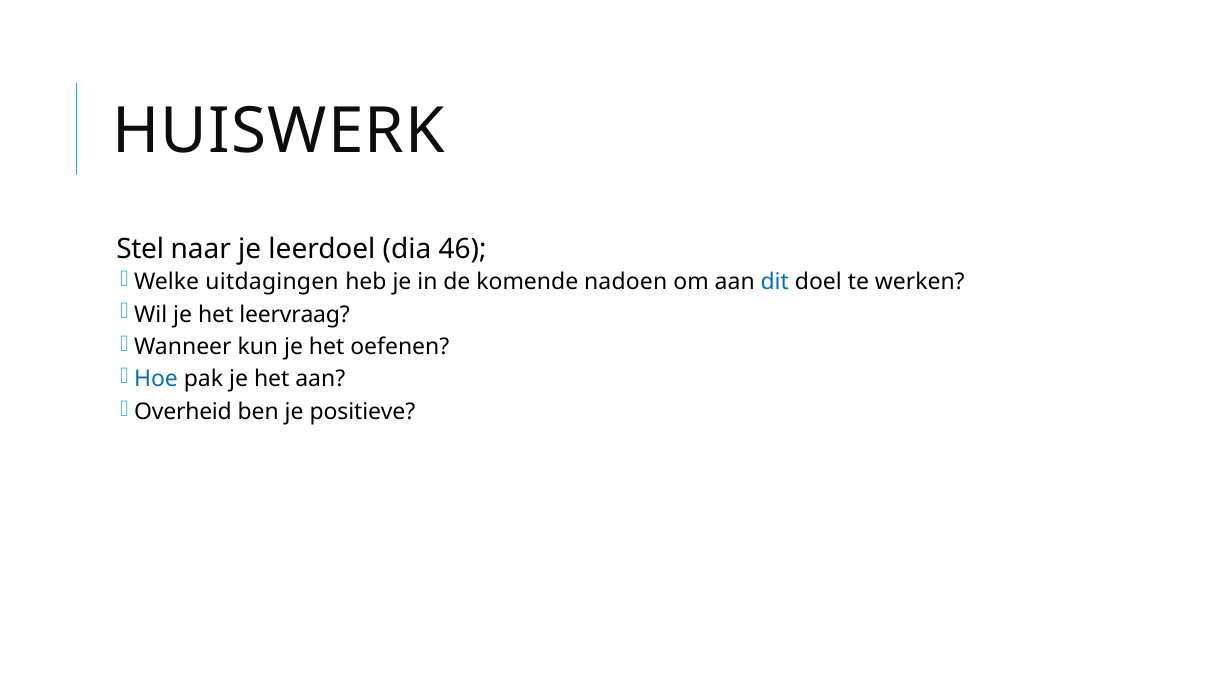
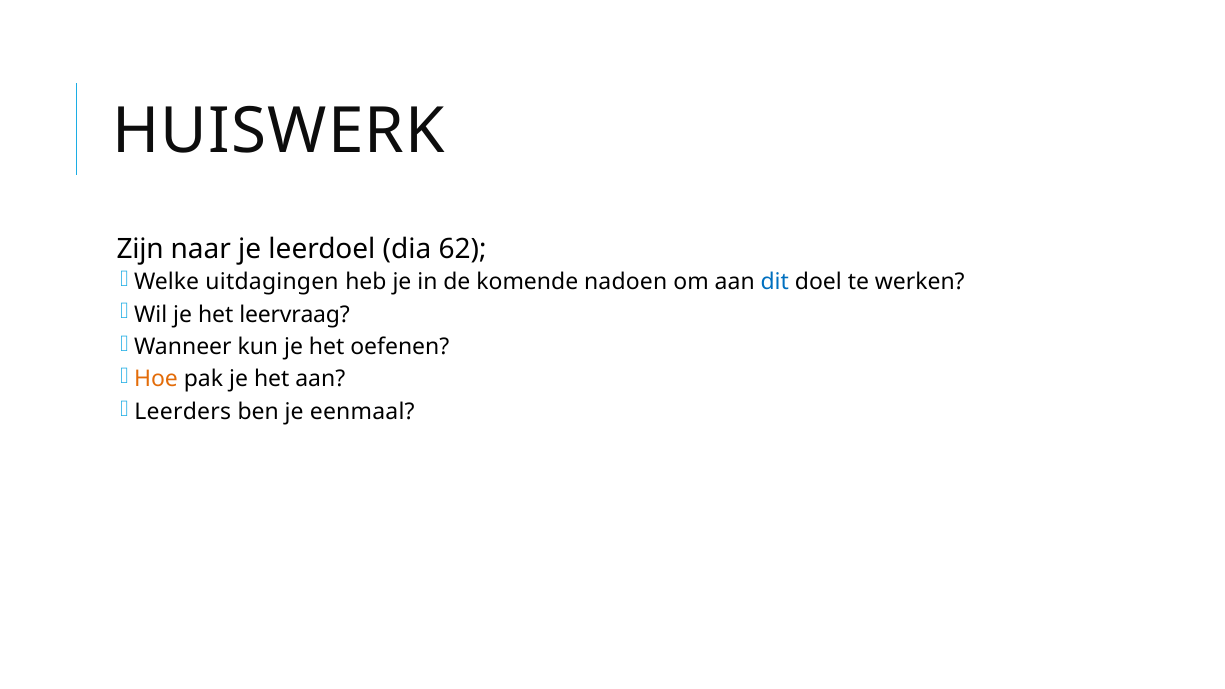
Stel: Stel -> Zijn (140, 249)
46: 46 -> 62 (463, 249)
Hoe colour: blue -> orange (156, 379)
Overheid: Overheid -> Leerders (183, 412)
positieve: positieve -> eenmaal (362, 412)
